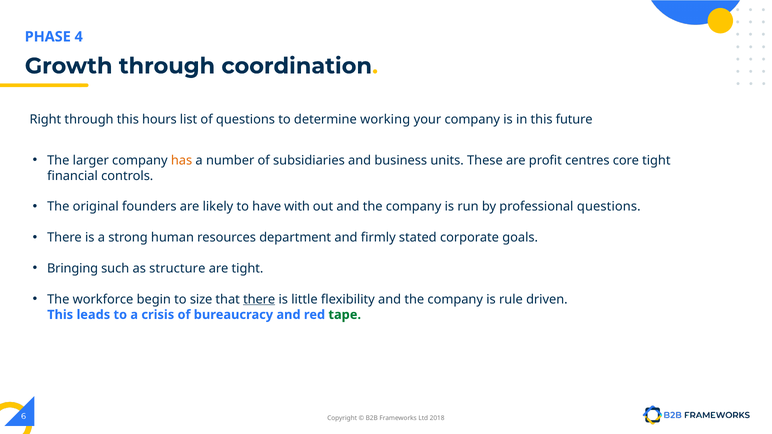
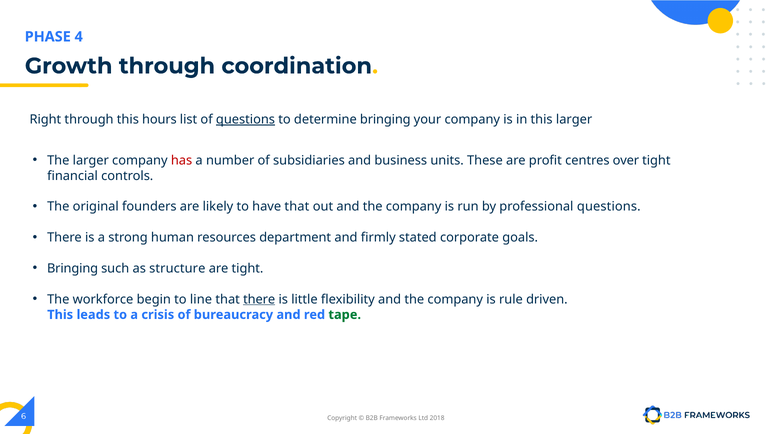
questions underline: none -> present (246, 119)
determine working: working -> bringing (385, 119)
this future: future -> larger (574, 119)
has colour: orange -> red (182, 161)
core: core -> over (626, 161)
have with: with -> that (297, 207)
size: size -> line (201, 299)
